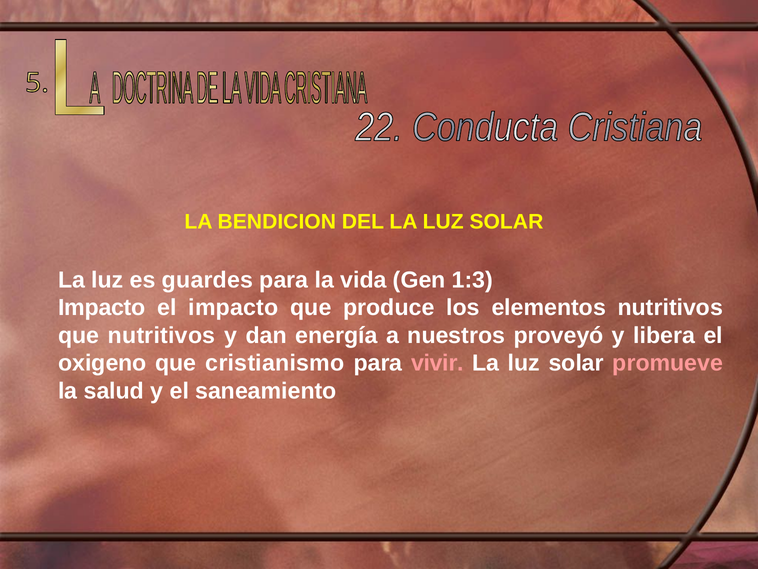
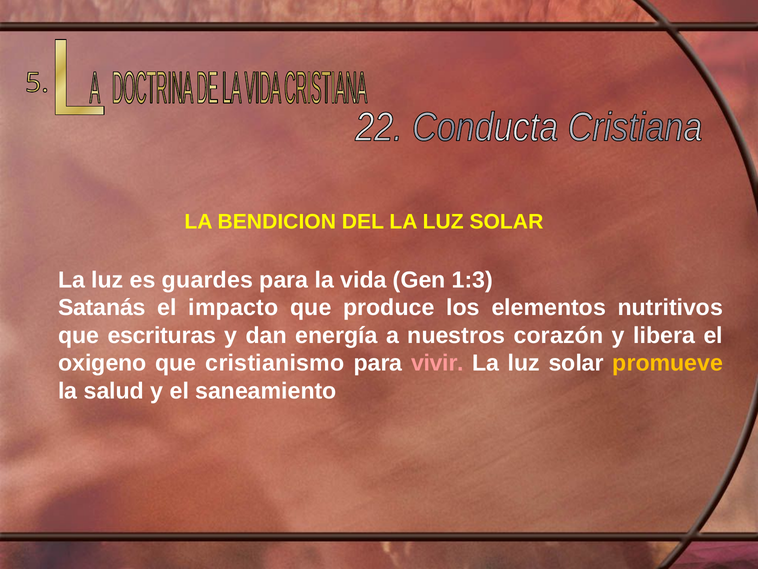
Impacto: Impacto -> Satanás (102, 307)
que nutritivos: nutritivos -> escrituras (162, 335)
proveyó: proveyó -> corazón (558, 335)
promueve colour: pink -> yellow (668, 363)
